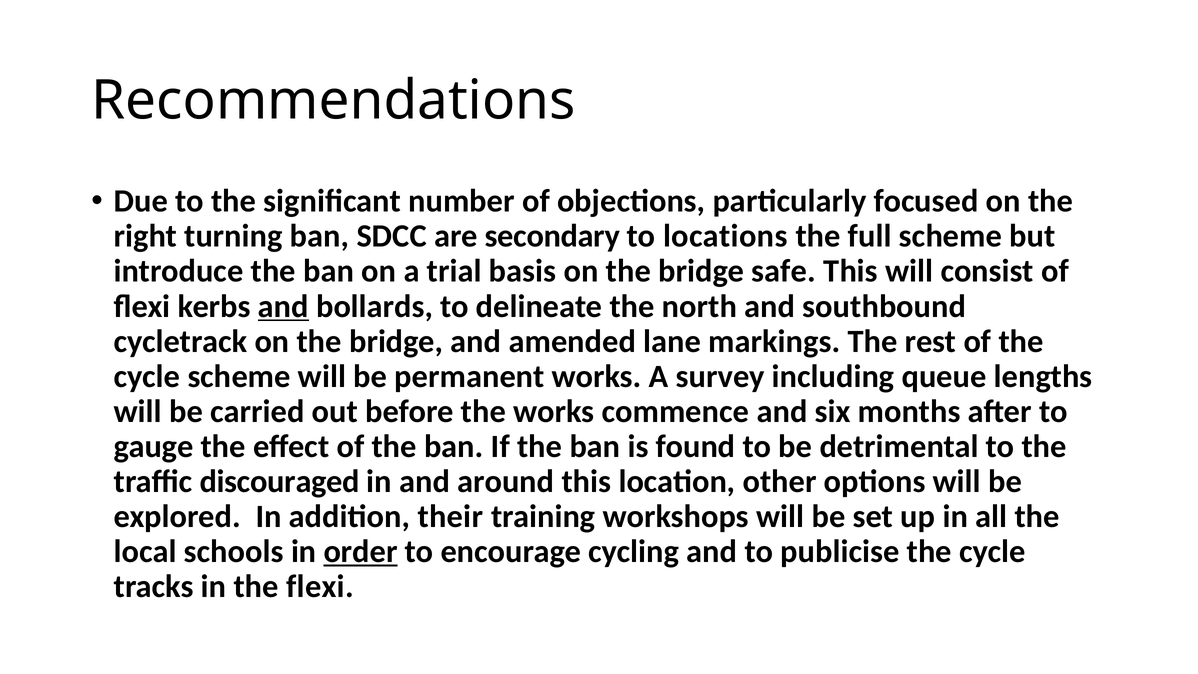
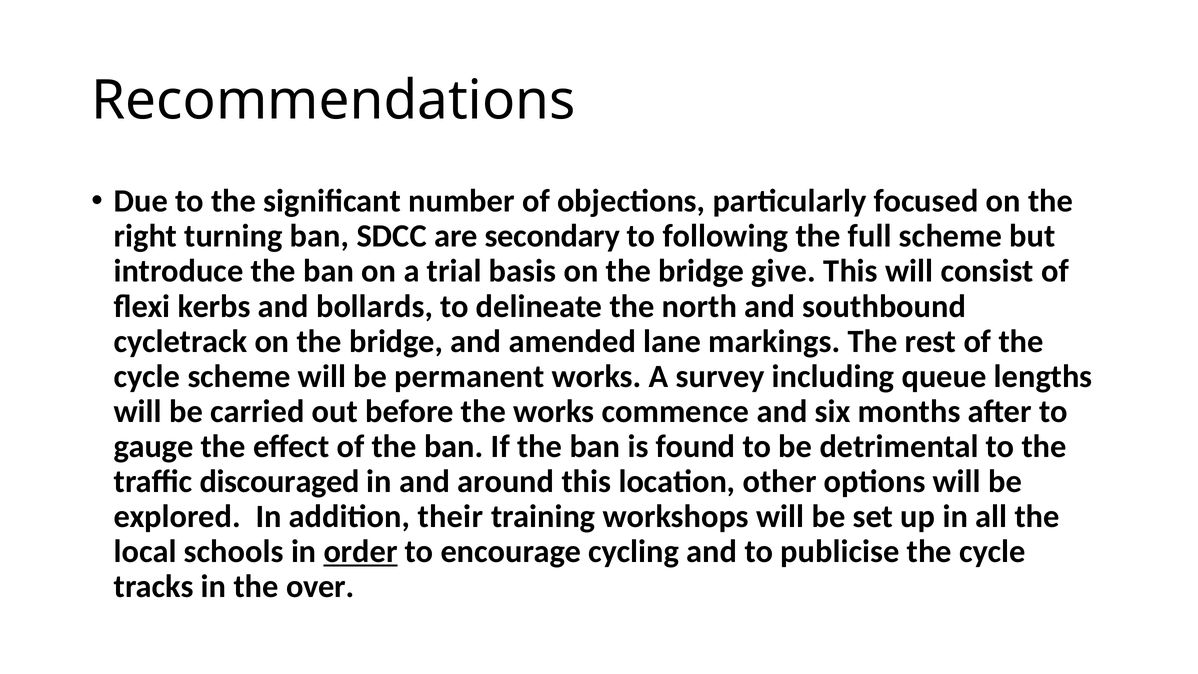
locations: locations -> following (725, 236)
safe: safe -> give (784, 271)
and underline: present -> none (283, 306)
the flexi: flexi -> over (320, 586)
